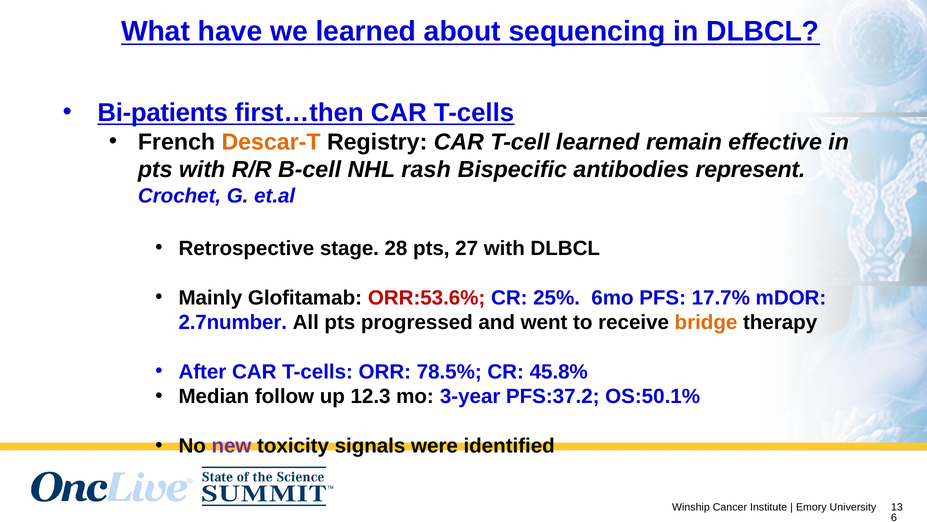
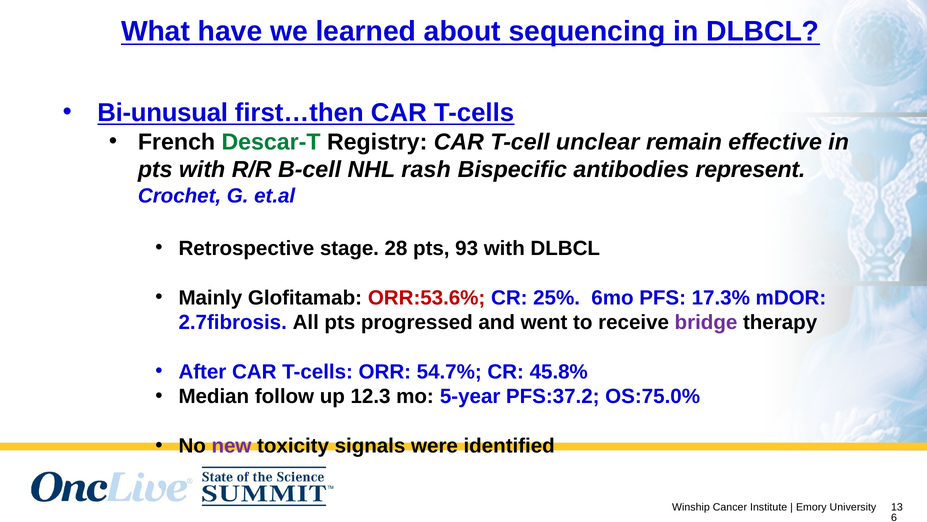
Bi-patients: Bi-patients -> Bi-unusual (163, 113)
Descar-T colour: orange -> green (271, 142)
T-cell learned: learned -> unclear (598, 142)
27: 27 -> 93 (467, 248)
17.7%: 17.7% -> 17.3% (721, 298)
2.7number: 2.7number -> 2.7fibrosis (233, 322)
bridge colour: orange -> purple (706, 322)
78.5%: 78.5% -> 54.7% (449, 372)
3-year: 3-year -> 5-year (470, 397)
OS:50.1%: OS:50.1% -> OS:75.0% (653, 397)
